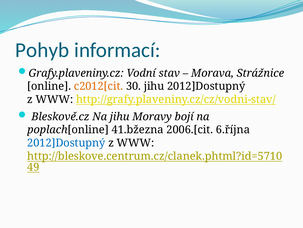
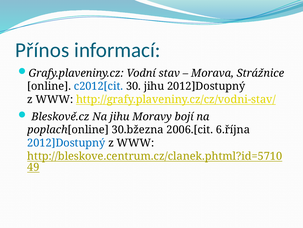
Pohyb: Pohyb -> Přínos (42, 50)
c2012[cit colour: orange -> blue (99, 86)
41.bžezna: 41.bžezna -> 30.bžezna (138, 129)
